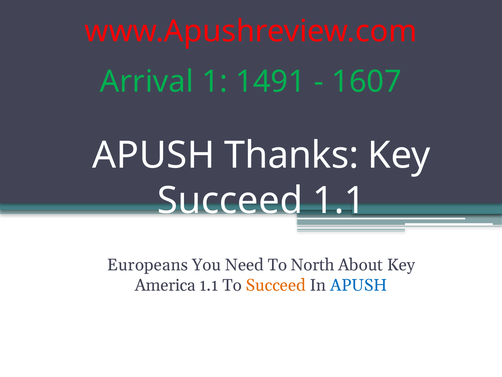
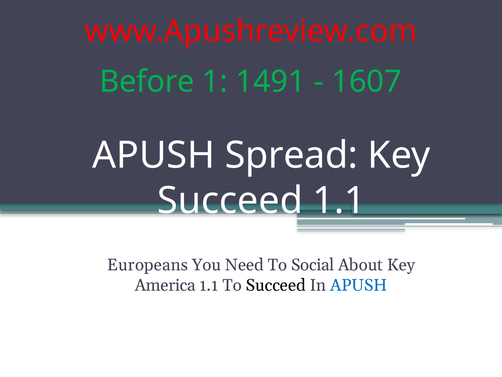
Arrival: Arrival -> Before (147, 82)
Thanks: Thanks -> Spread (291, 155)
North: North -> Social (313, 265)
Succeed colour: orange -> black (276, 285)
